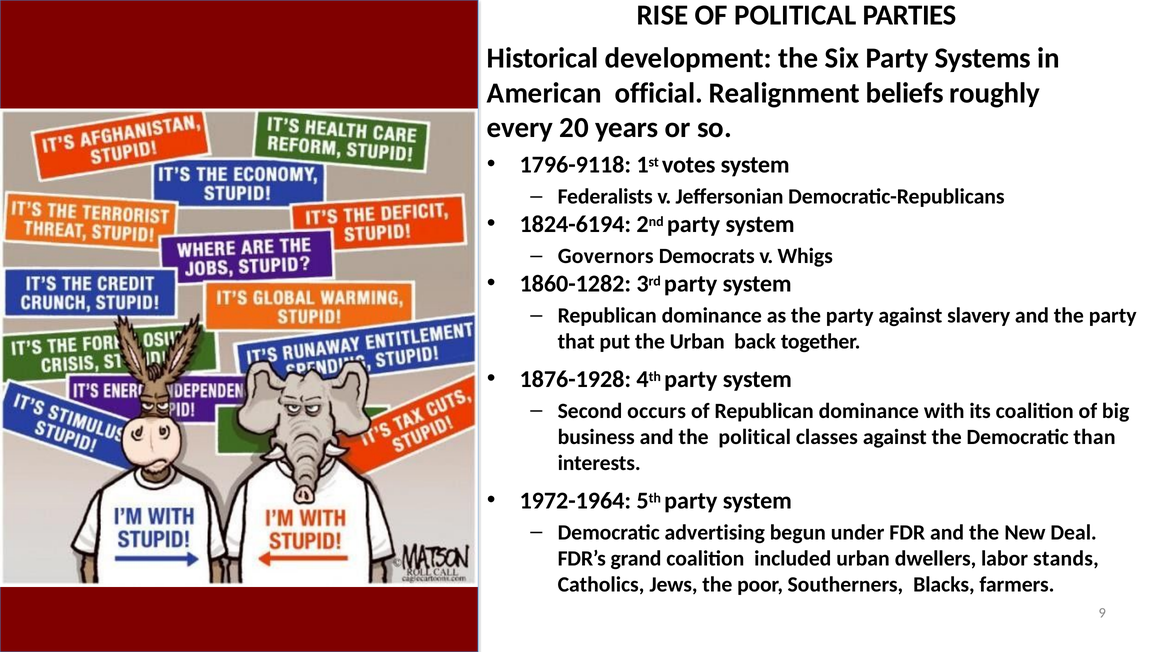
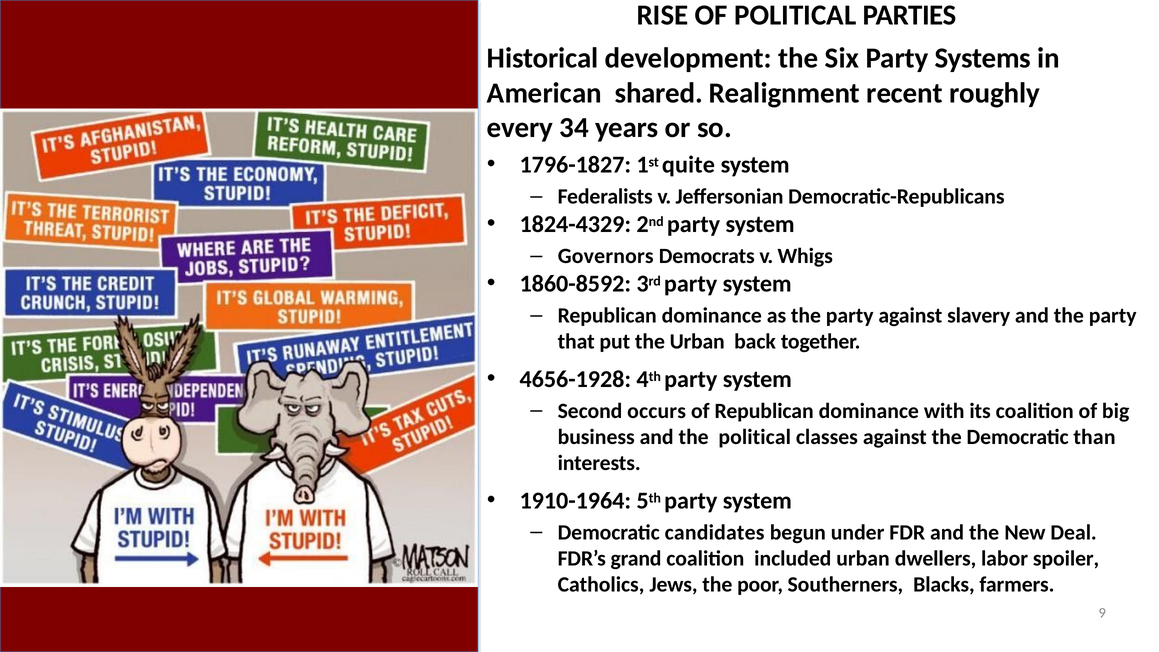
official: official -> shared (659, 93)
beliefs: beliefs -> recent (905, 93)
20: 20 -> 34 (574, 128)
1796-9118: 1796-9118 -> 1796-1827 (575, 165)
votes: votes -> quite (688, 165)
1824-6194: 1824-6194 -> 1824-4329 (575, 224)
1860-1282: 1860-1282 -> 1860-8592 (575, 284)
1876-1928: 1876-1928 -> 4656-1928 (575, 379)
1972-1964: 1972-1964 -> 1910-1964 (575, 501)
advertising: advertising -> candidates (715, 532)
stands: stands -> spoiler (1066, 558)
